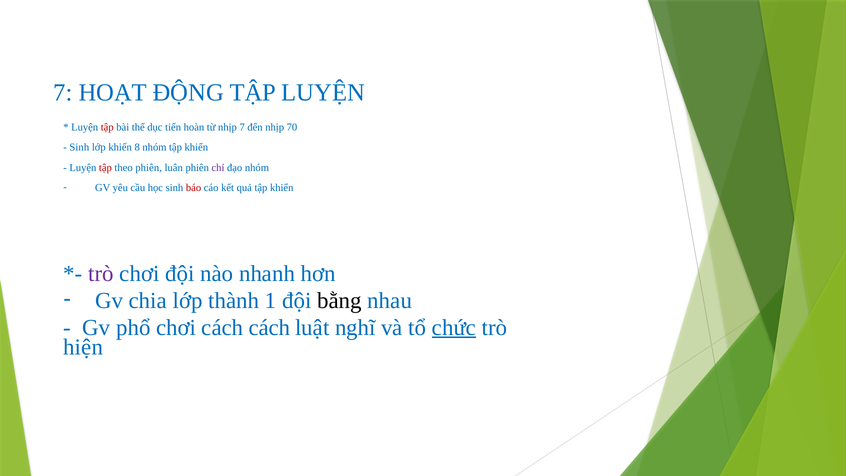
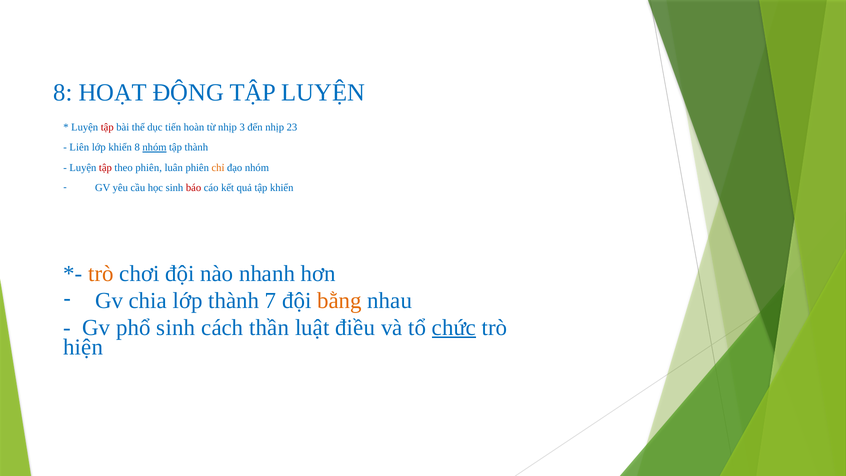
7: 7 -> 8 (63, 93)
nhịp 7: 7 -> 3 (242, 127)
70: 70 -> 23 (292, 127)
Sinh: Sinh -> Liên (79, 147)
nhóm underline: none -> present (154, 147)
khiển: khiển -> thành (196, 147)
chỉ colour: purple -> orange (218, 168)
trò colour: purple -> orange (101, 274)
1: 1 -> 7 (271, 301)
bằng colour: black -> orange (339, 301)
phổ chơi: chơi -> sinh (176, 327)
cách cách: cách -> thần (269, 327)
nghĩ: nghĩ -> điều (355, 327)
